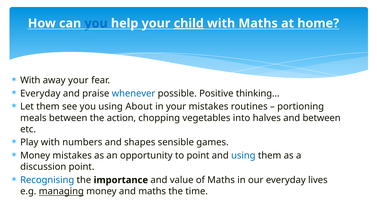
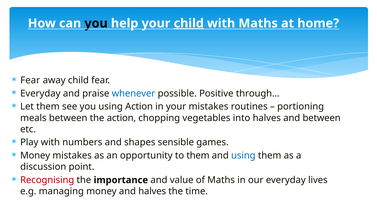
you colour: blue -> black (96, 23)
With: With -> Fear (30, 80)
away your: your -> child (78, 80)
thinking…: thinking… -> through… (258, 93)
using About: About -> Action (139, 107)
to point: point -> them (198, 156)
Recognising colour: blue -> red (47, 180)
managing underline: present -> none (61, 191)
and maths: maths -> halves (152, 191)
